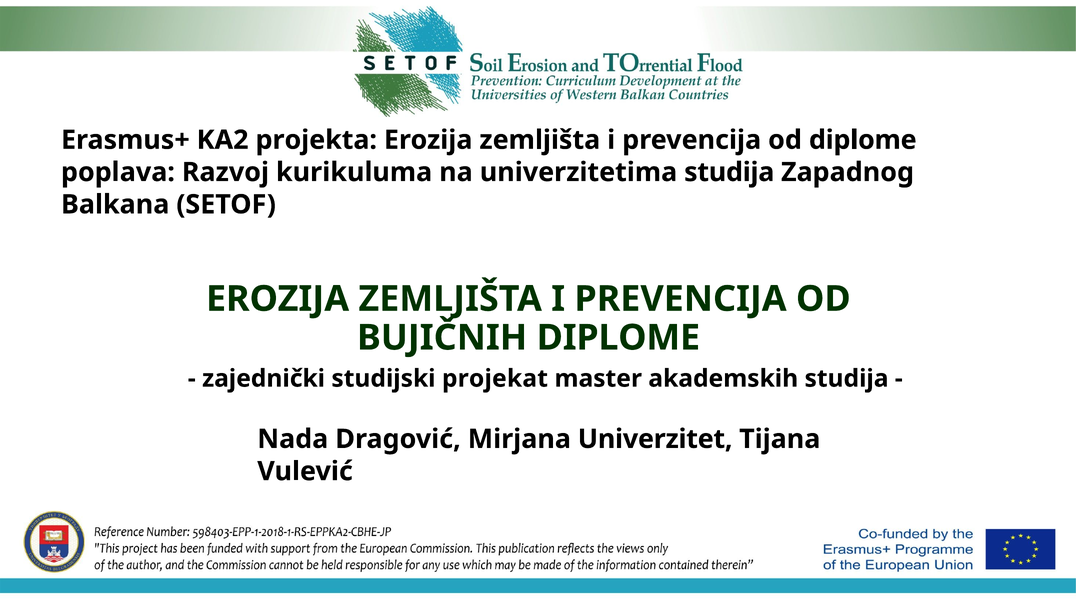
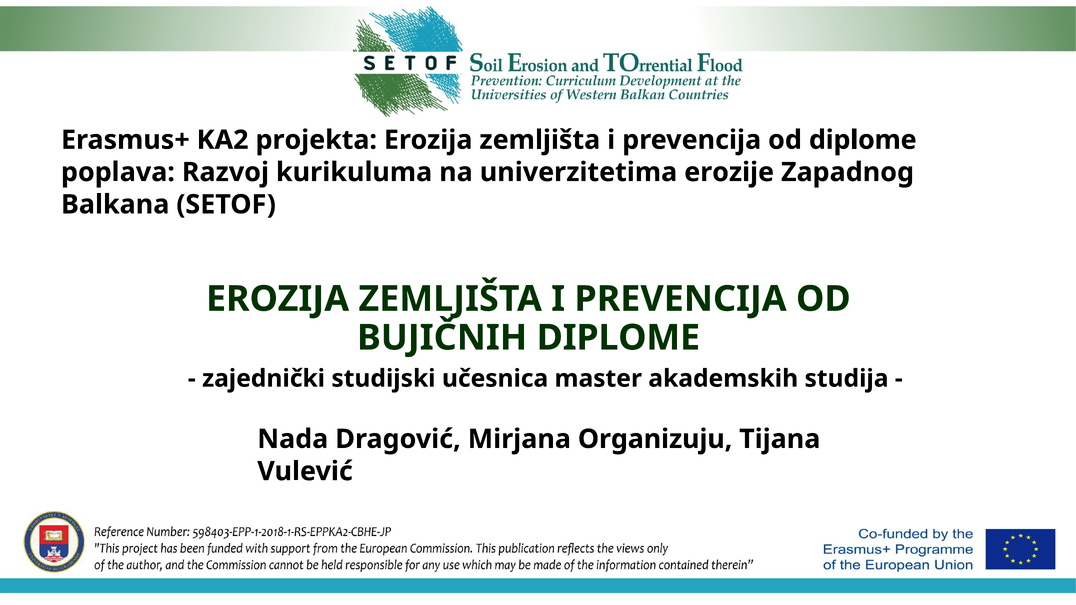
univerzitetima studija: studija -> erozije (729, 172)
projekat: projekat -> učesnica (495, 379)
Univerzitet: Univerzitet -> Organizuju (655, 439)
